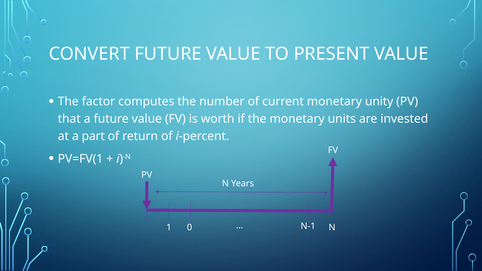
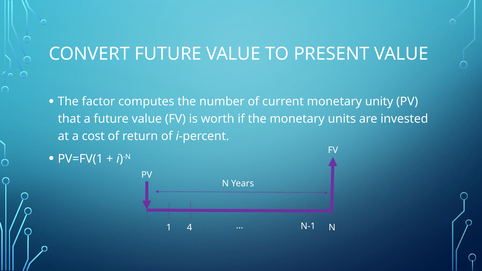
part: part -> cost (93, 136)
0: 0 -> 4 (190, 228)
